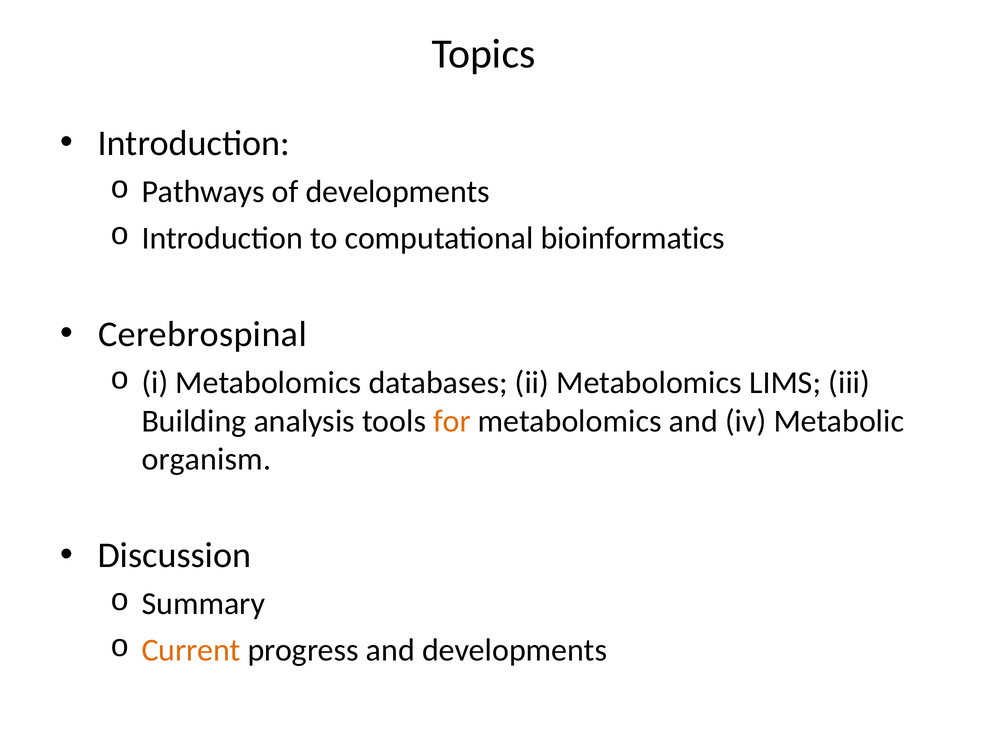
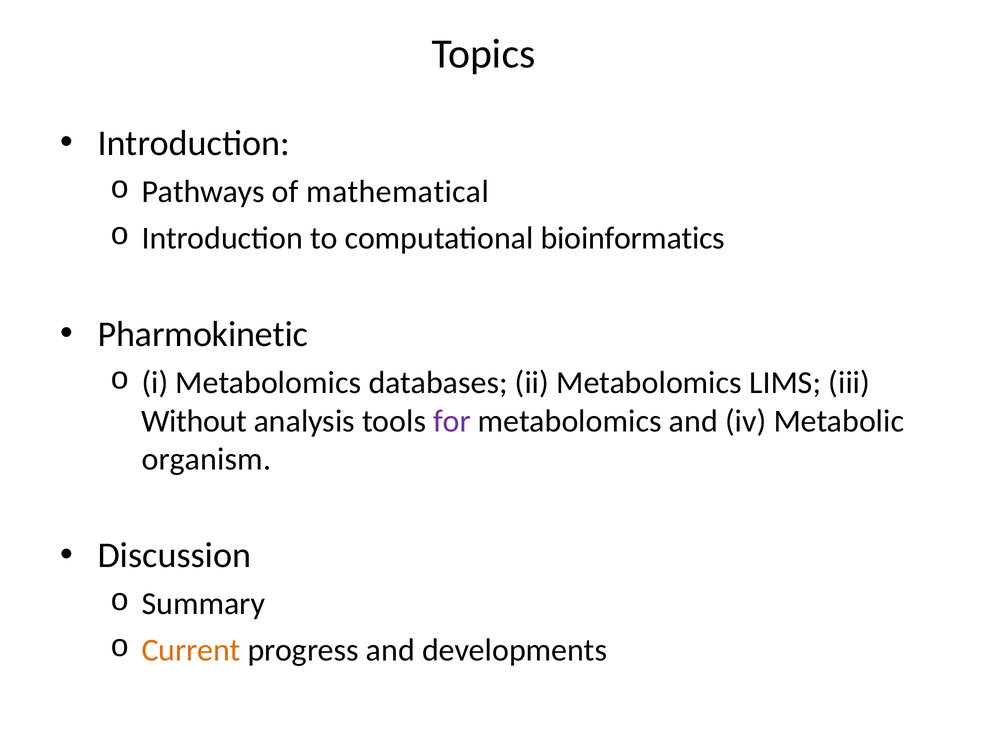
of developments: developments -> mathematical (398, 192)
Cerebrospinal: Cerebrospinal -> Pharmokinetic (203, 334)
Building: Building -> Without (194, 421)
for colour: orange -> purple (452, 421)
